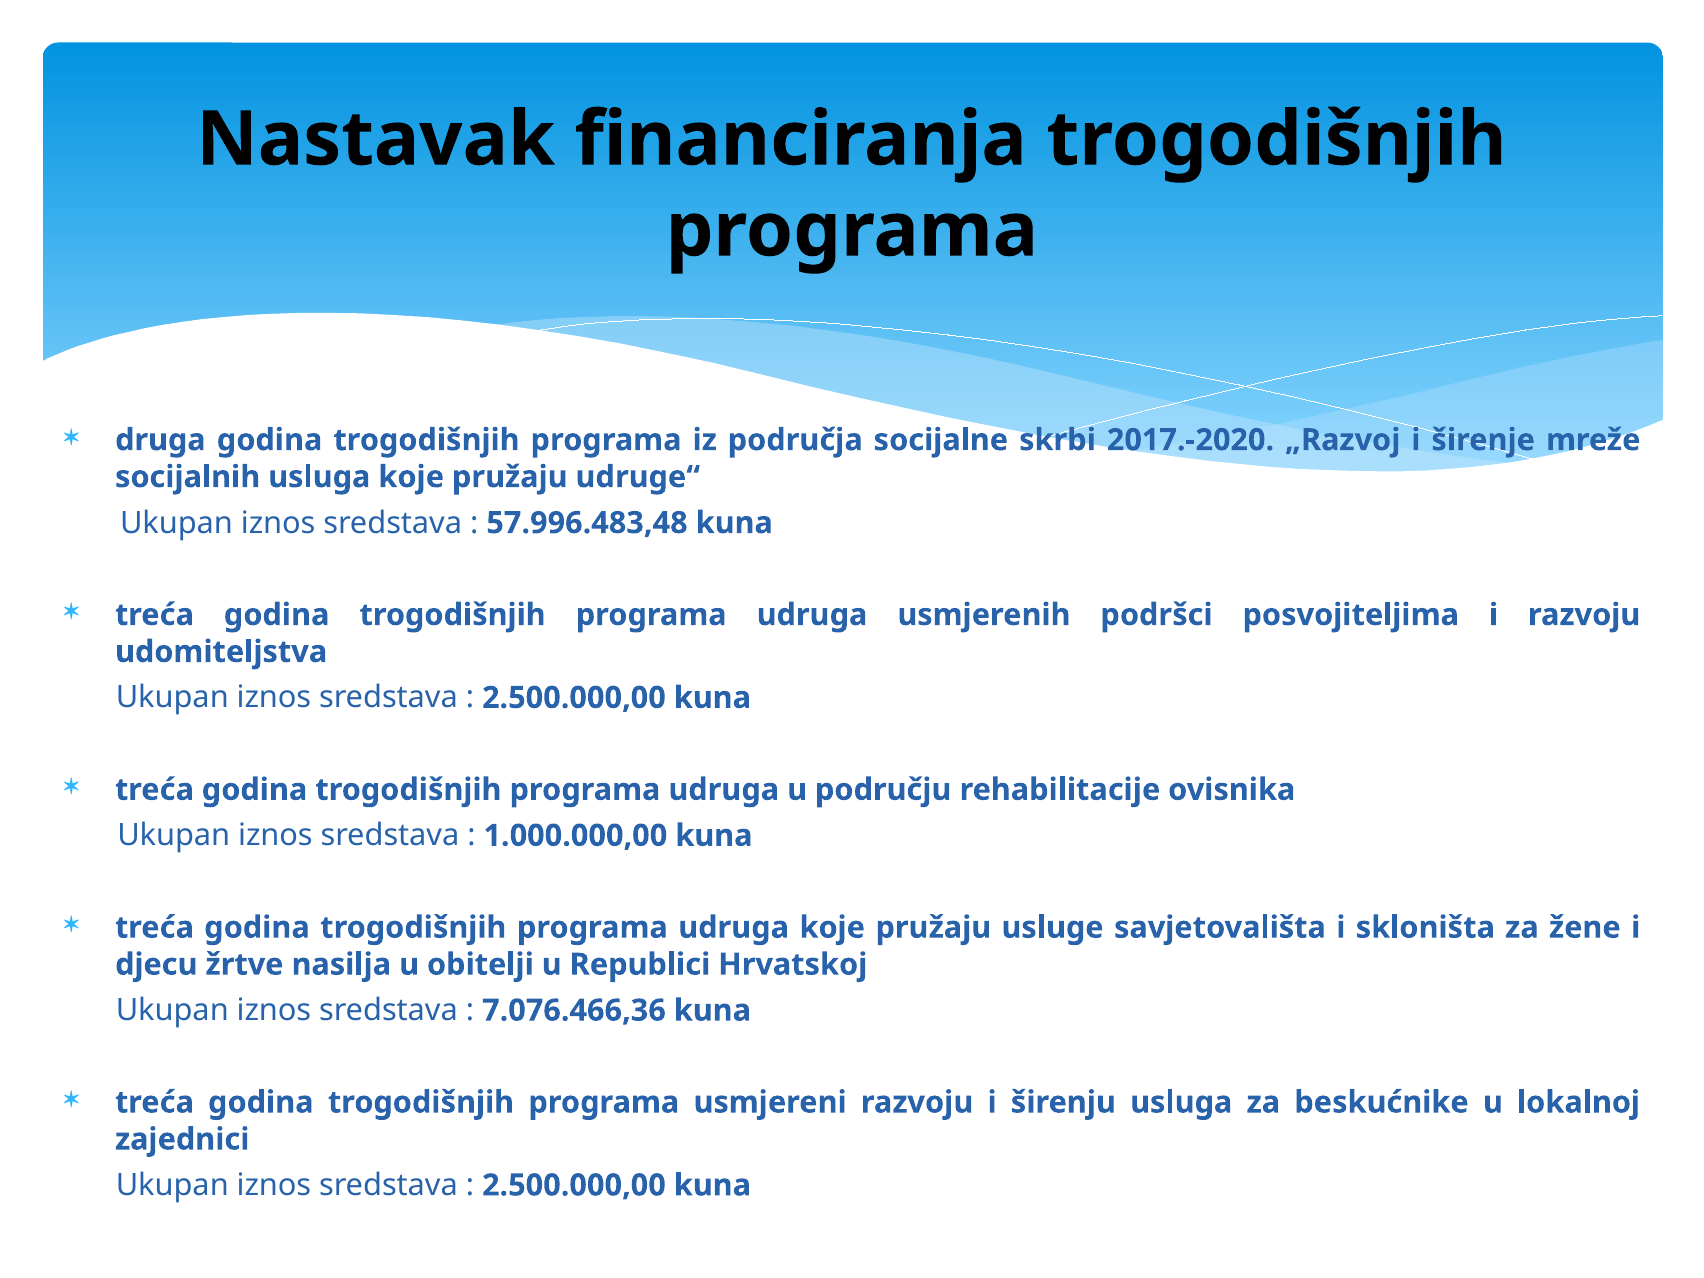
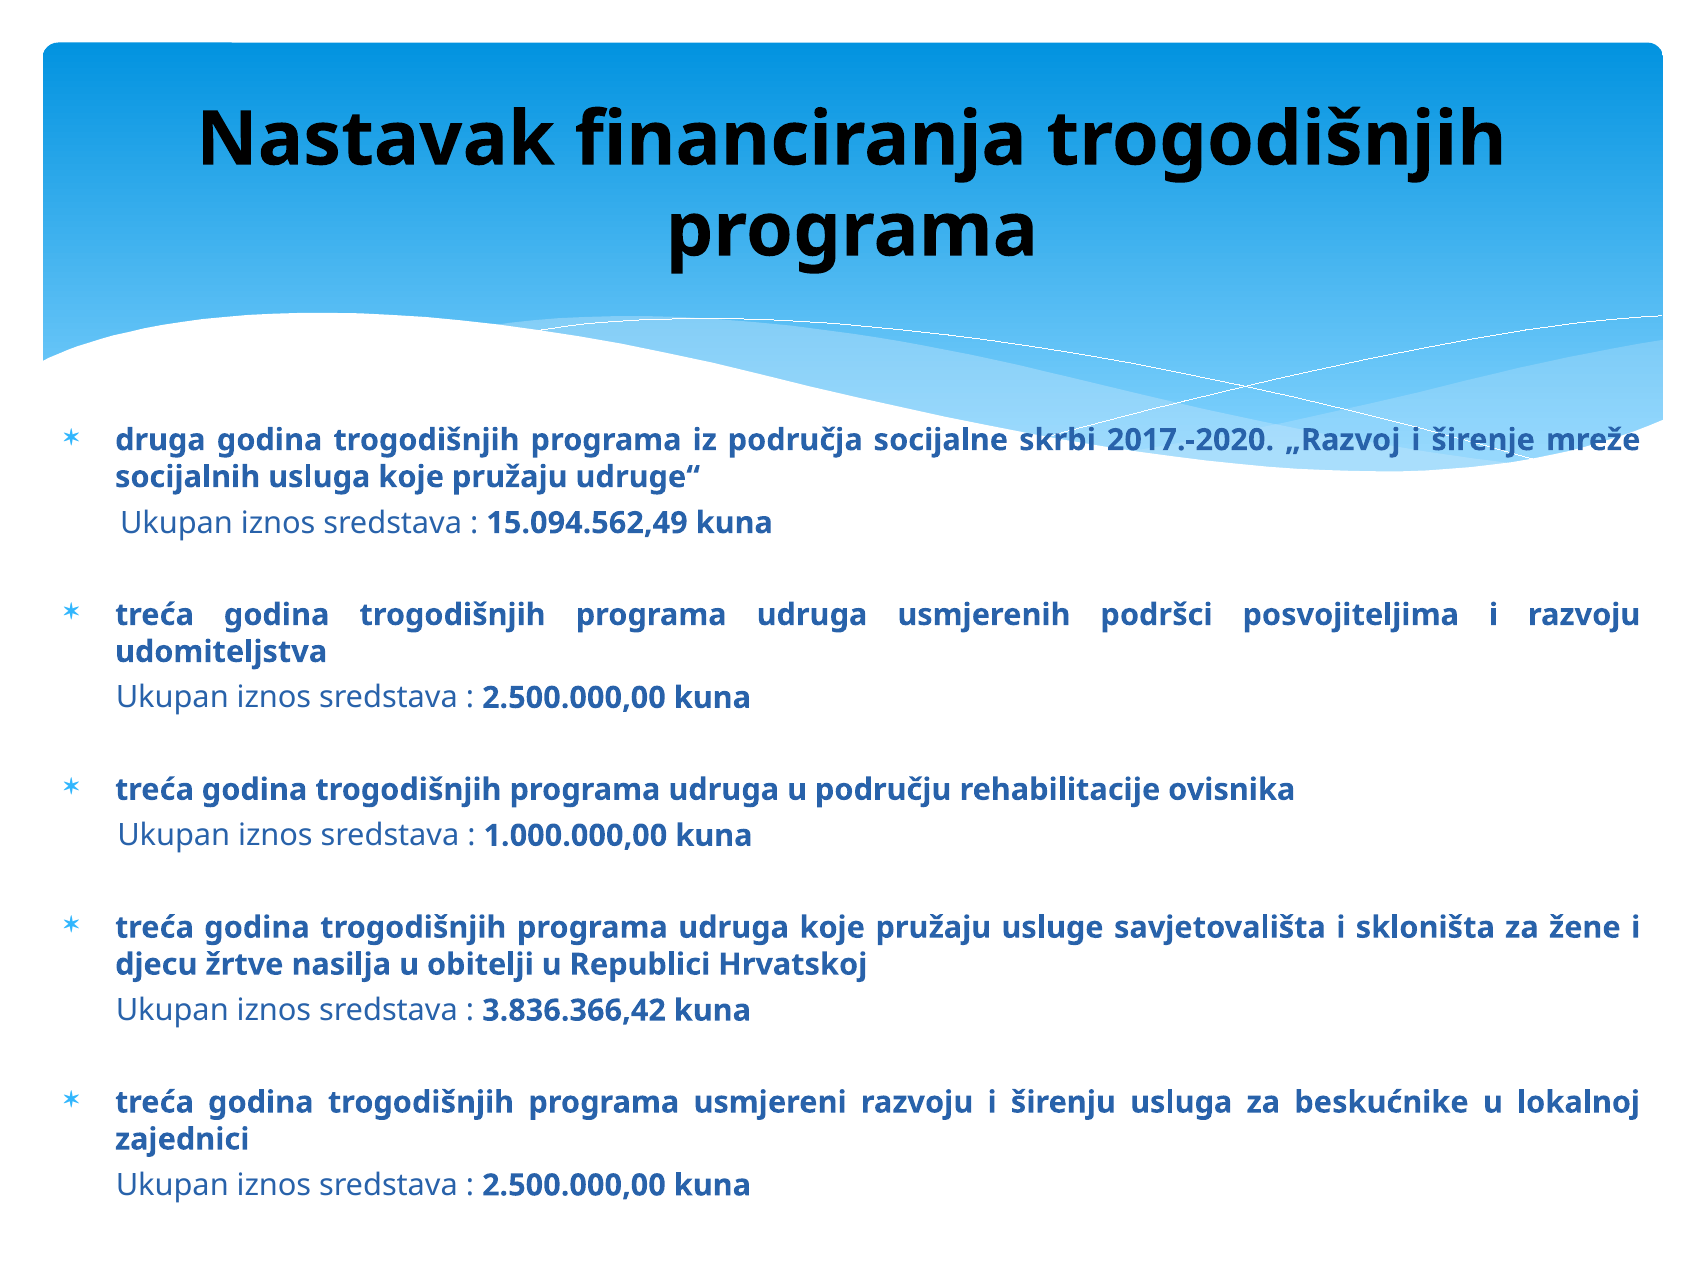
57.996.483,48: 57.996.483,48 -> 15.094.562,49 (587, 523)
7.076.466,36: 7.076.466,36 -> 3.836.366,42 (574, 1010)
